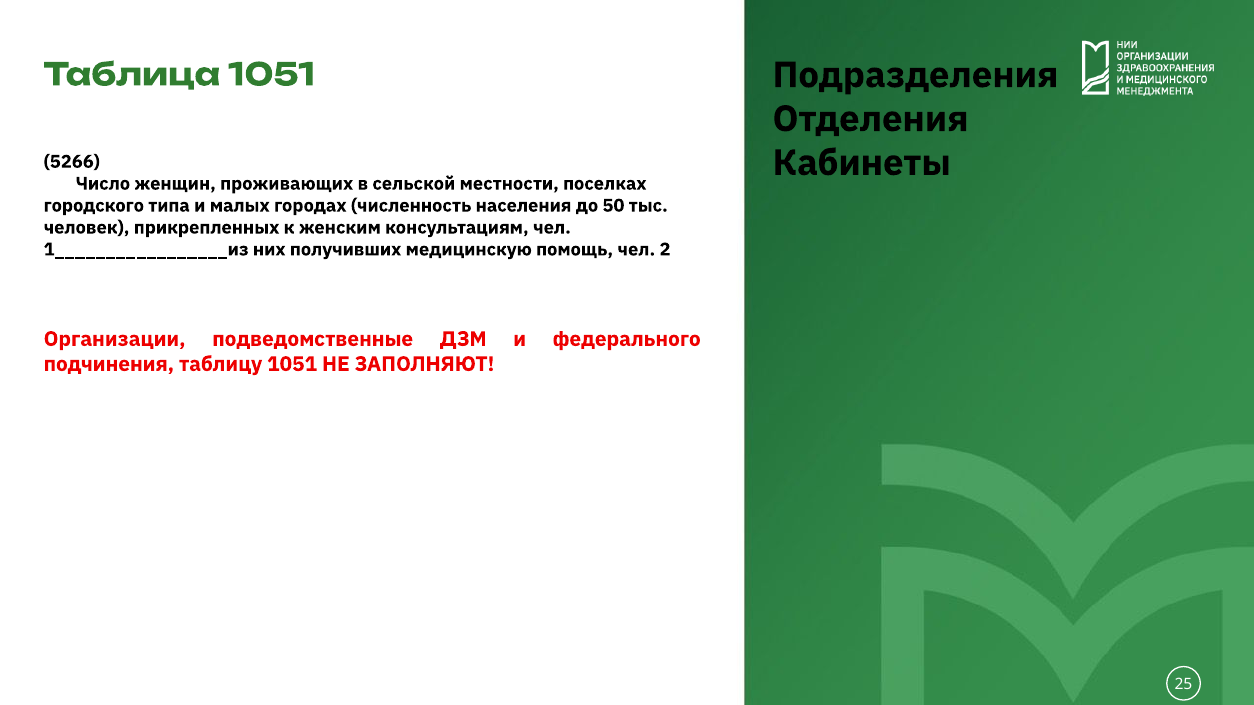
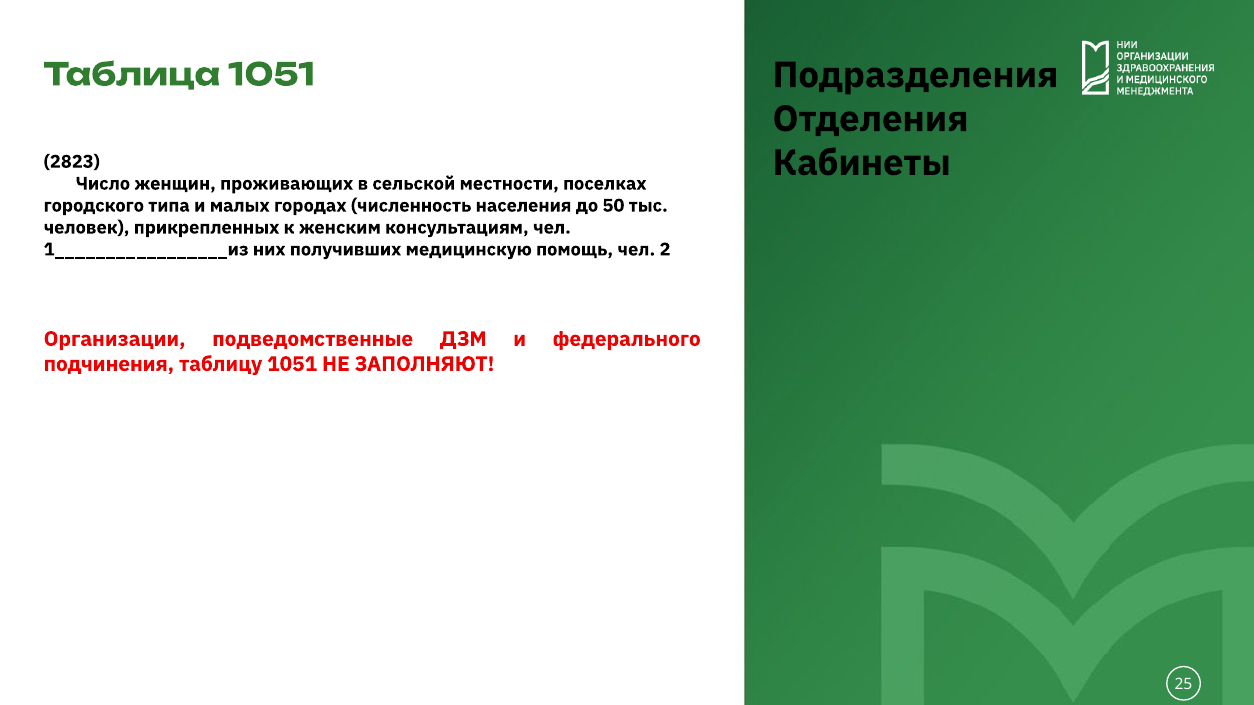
5266: 5266 -> 2823 (72, 162)
